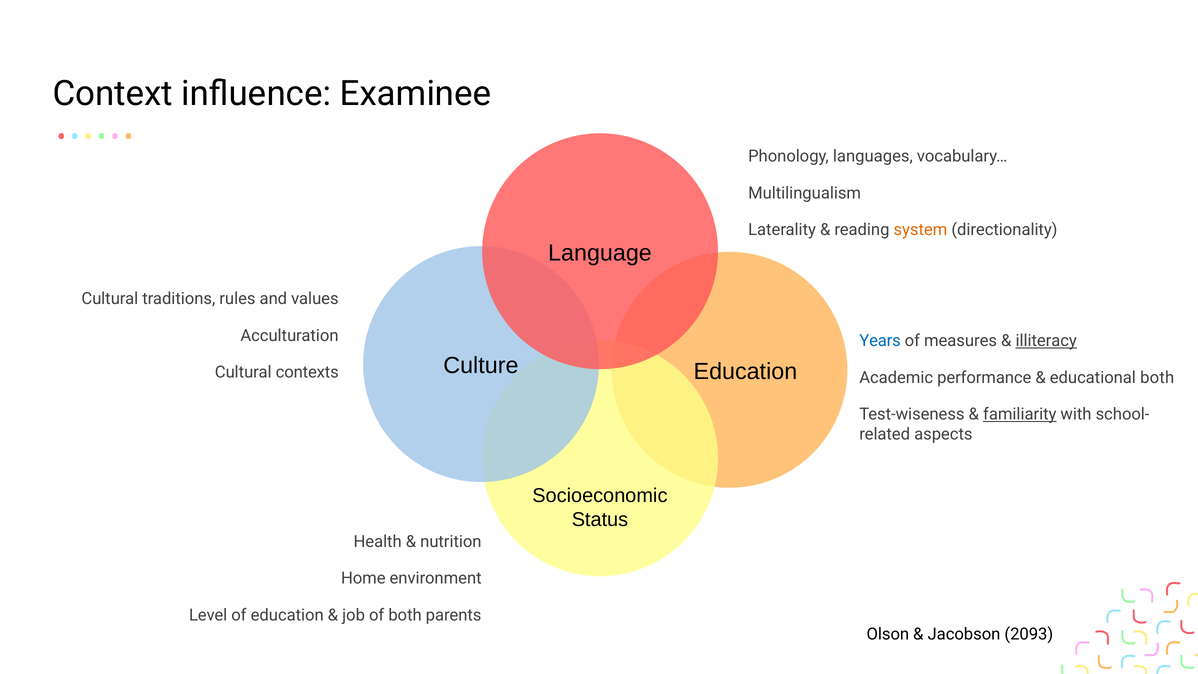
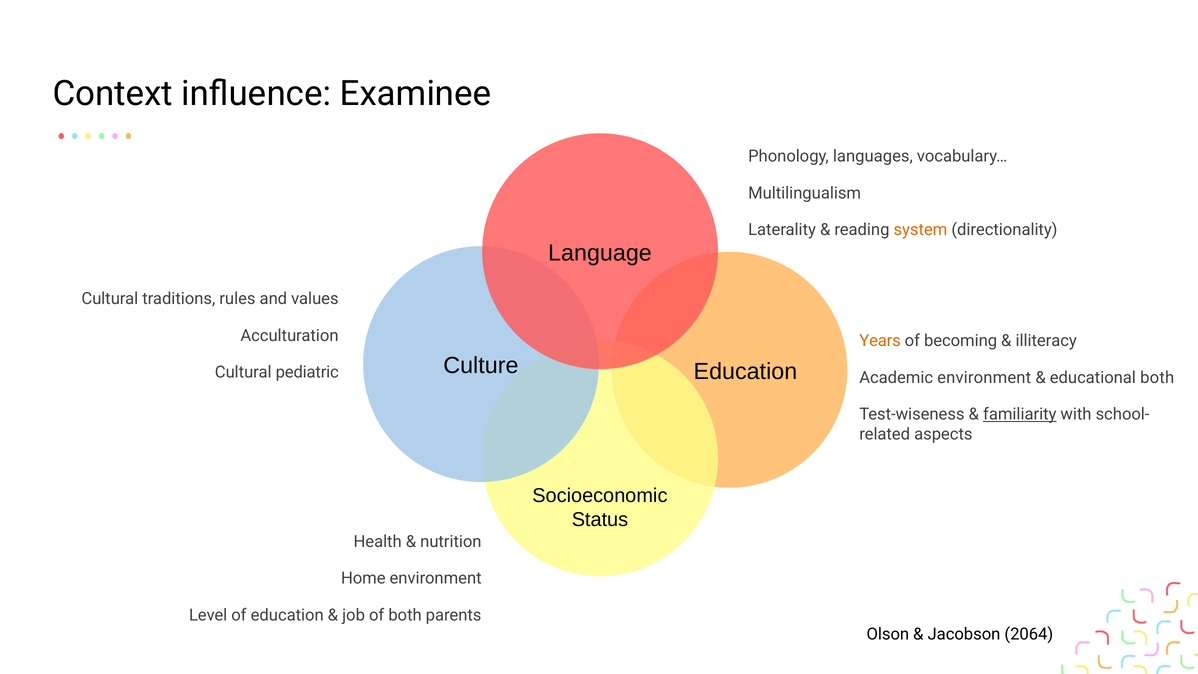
Years colour: blue -> orange (880, 341)
measures: measures -> becoming (961, 341)
illiteracy underline: present -> none (1046, 341)
contexts: contexts -> pediatric (307, 372)
Academic performance: performance -> environment (984, 378)
2093: 2093 -> 2064 (1029, 634)
